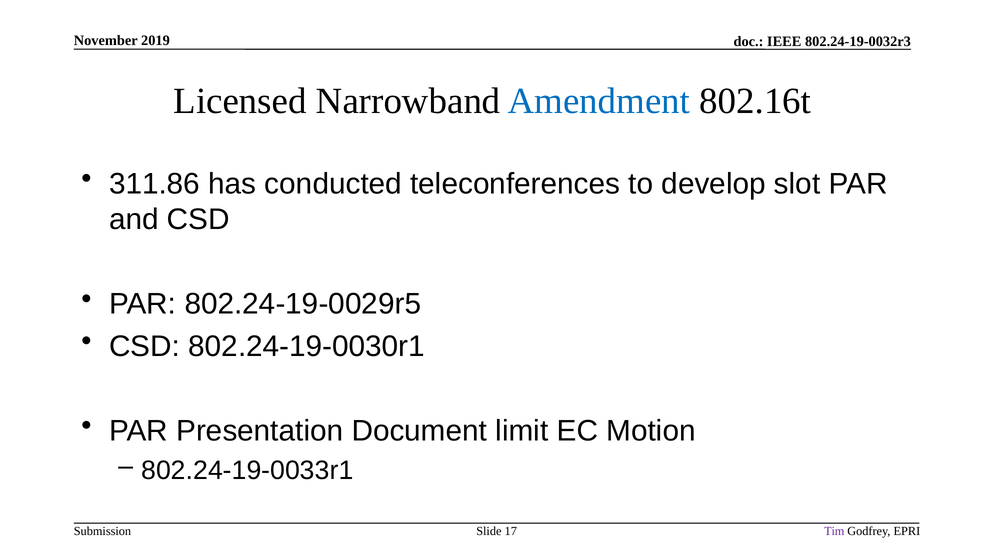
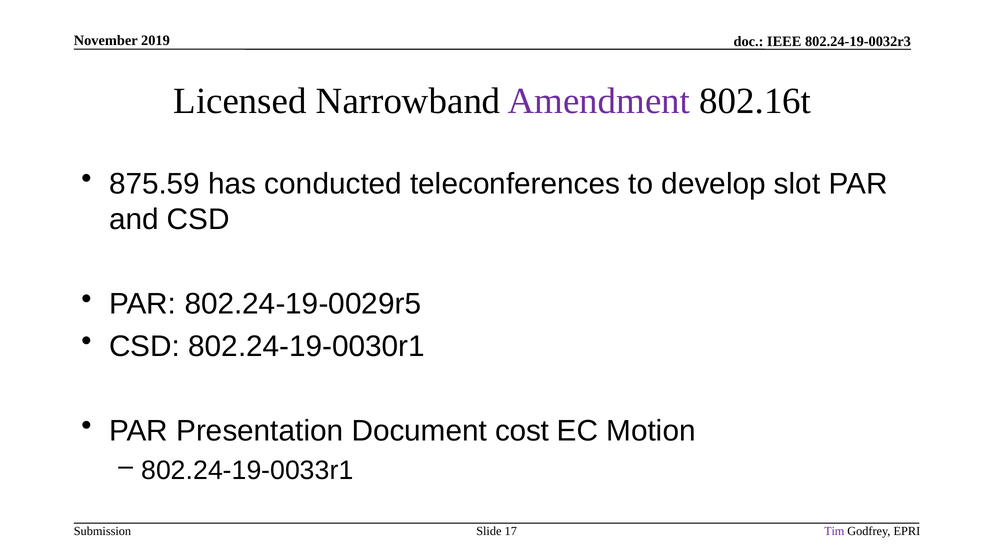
Amendment colour: blue -> purple (599, 101)
311.86: 311.86 -> 875.59 (155, 184)
limit: limit -> cost (522, 431)
